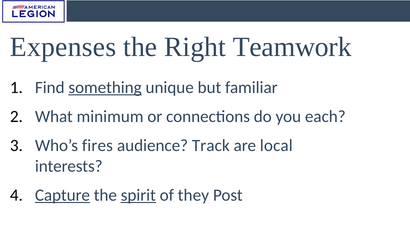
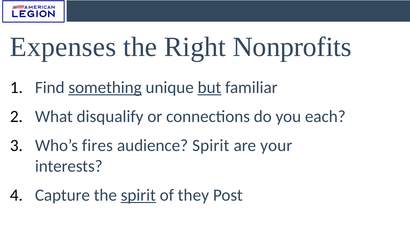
Teamwork: Teamwork -> Nonprofits (292, 47)
but underline: none -> present (209, 87)
minimum: minimum -> disqualify (110, 116)
audience Track: Track -> Spirit (211, 145)
local: local -> your (276, 145)
Capture underline: present -> none (62, 195)
